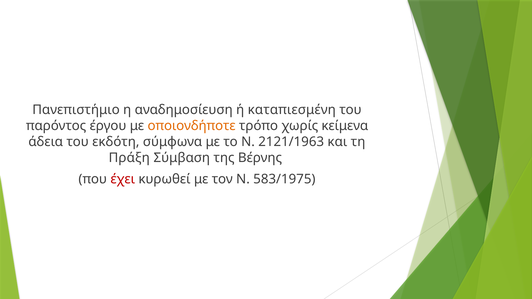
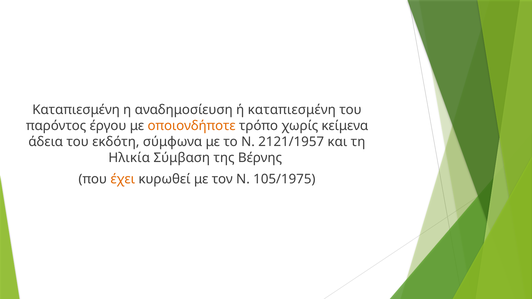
Πανεπιστήμιο: Πανεπιστήμιο -> Καταπιεσμένη (76, 110)
2121/1963: 2121/1963 -> 2121/1957 (291, 142)
Πράξη: Πράξη -> Ηλικία (129, 158)
έχει colour: red -> orange (123, 179)
583/1975: 583/1975 -> 105/1975 (284, 179)
